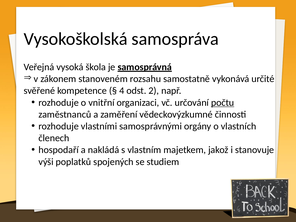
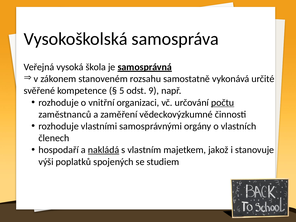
4: 4 -> 5 (122, 91)
2: 2 -> 9 (154, 91)
nakládá underline: none -> present (104, 150)
